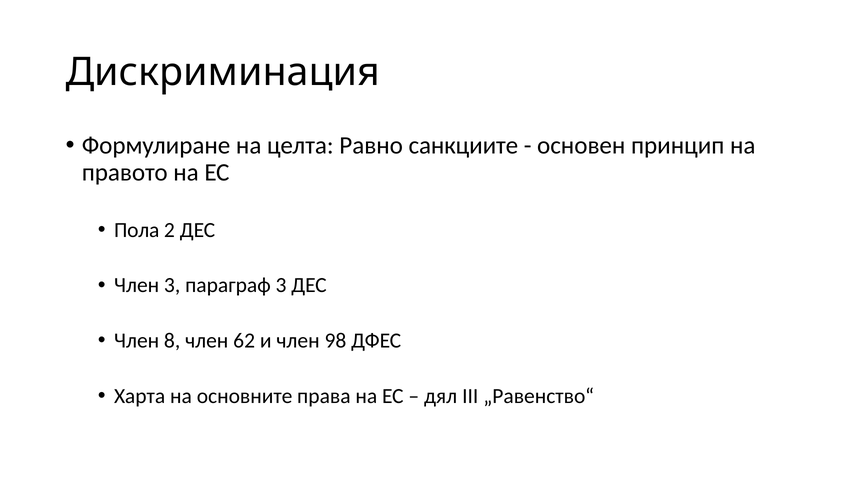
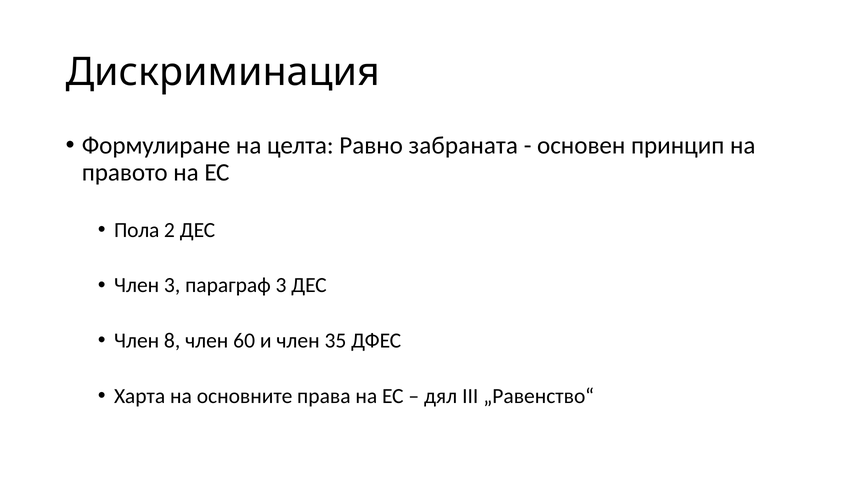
санкциите: санкциите -> забраната (463, 146)
62: 62 -> 60 (244, 341)
98: 98 -> 35 (335, 341)
